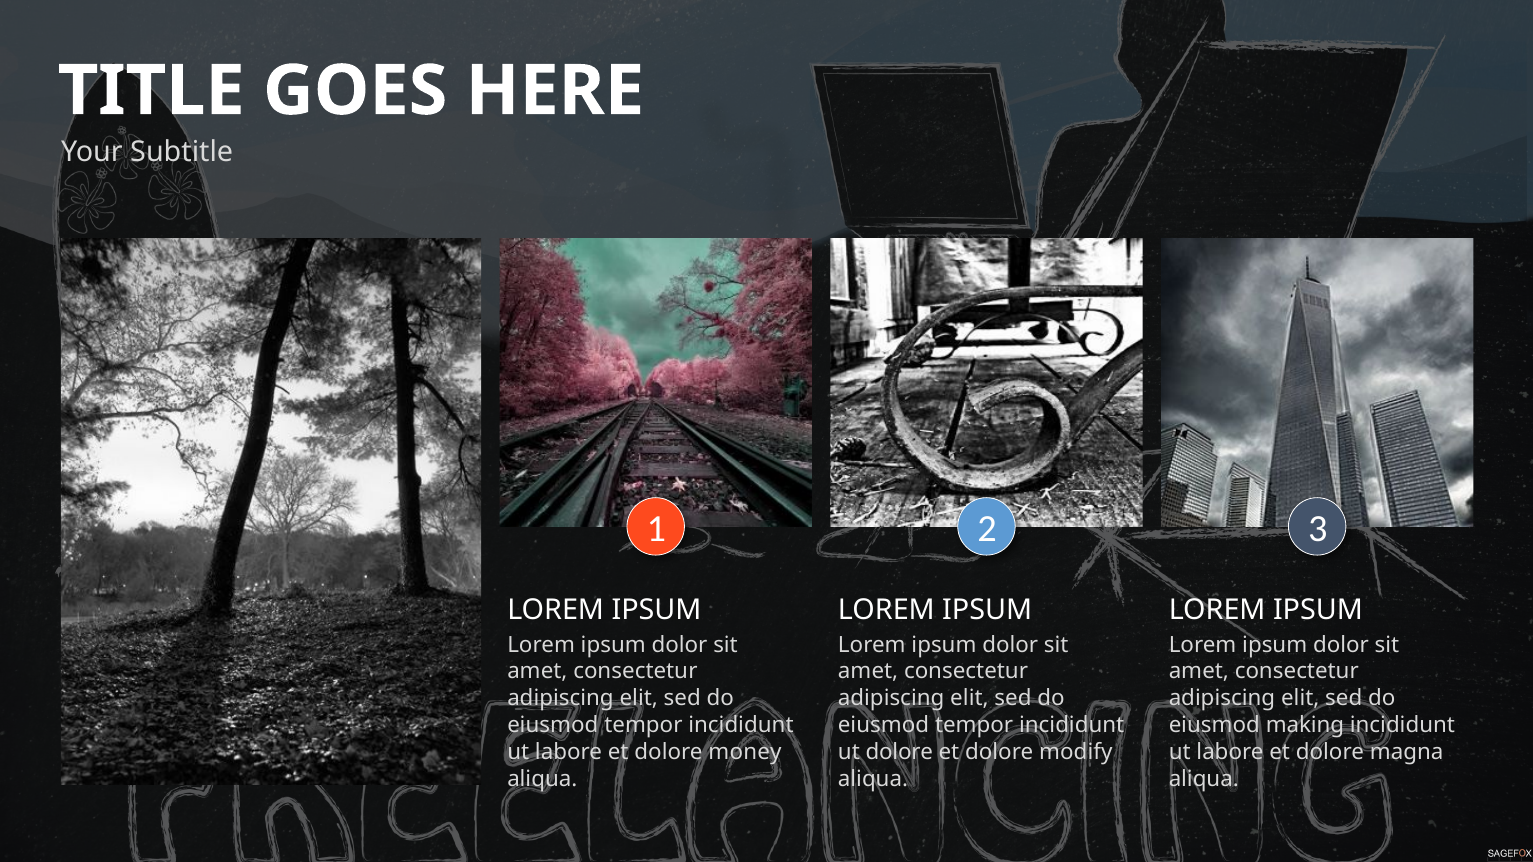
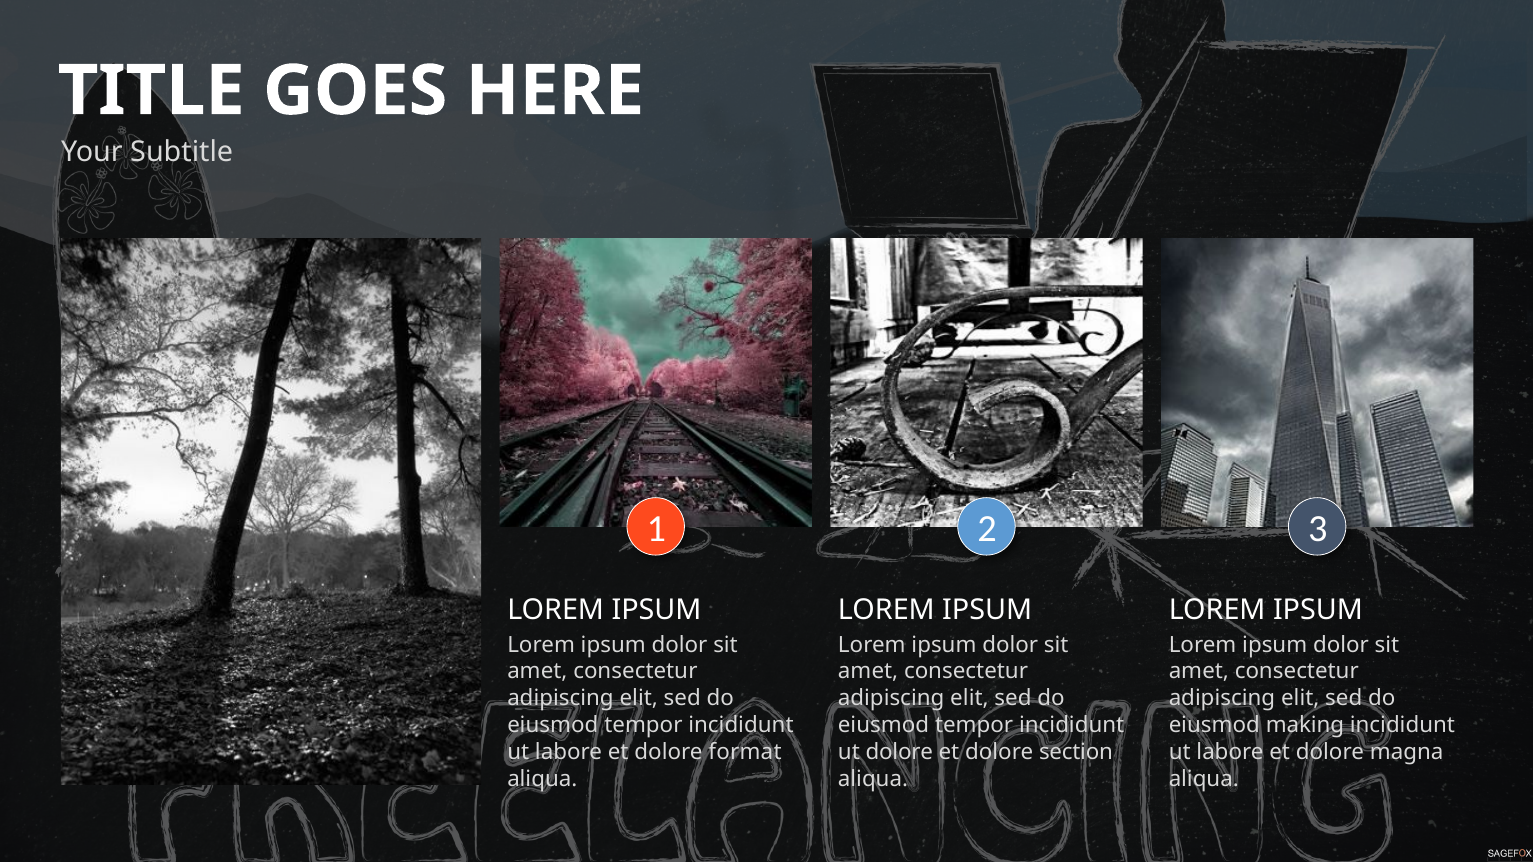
money: money -> format (745, 752)
modify: modify -> section (1076, 752)
